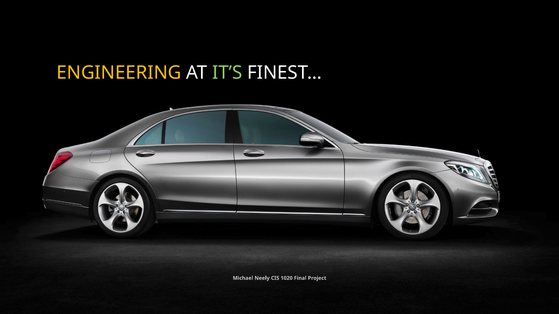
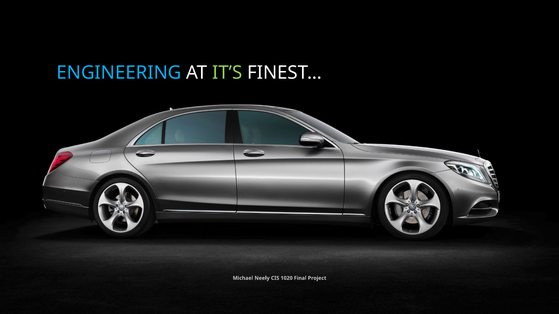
ENGINEERING colour: yellow -> light blue (119, 73)
